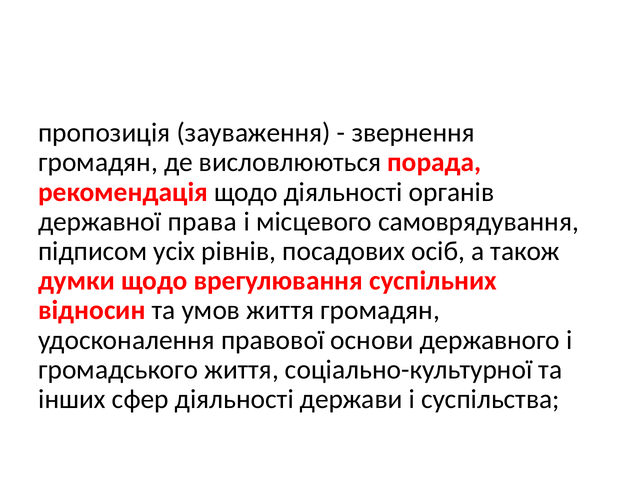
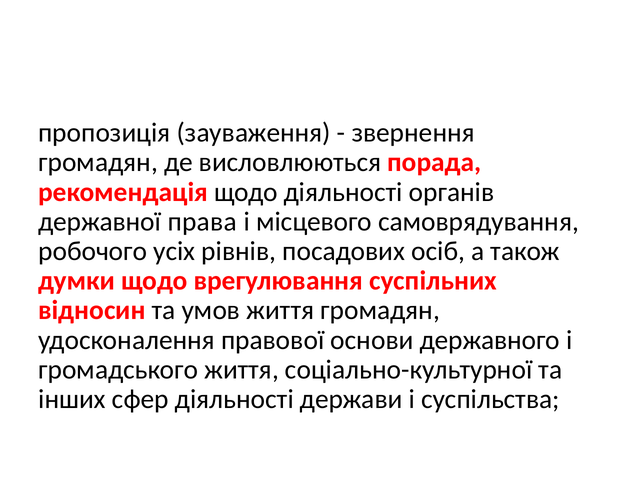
підписом: підписом -> робочого (93, 252)
